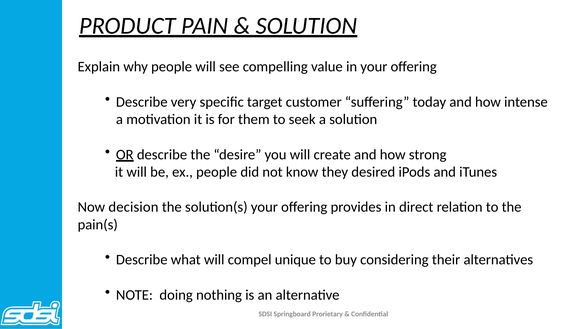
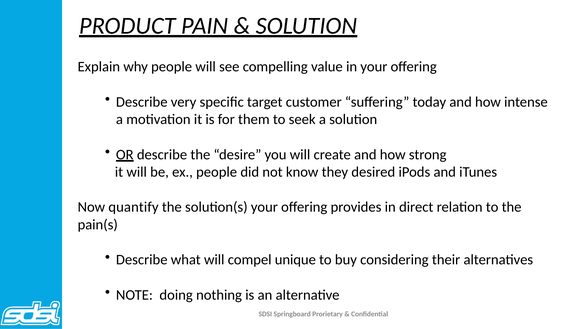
decision: decision -> quantify (133, 207)
